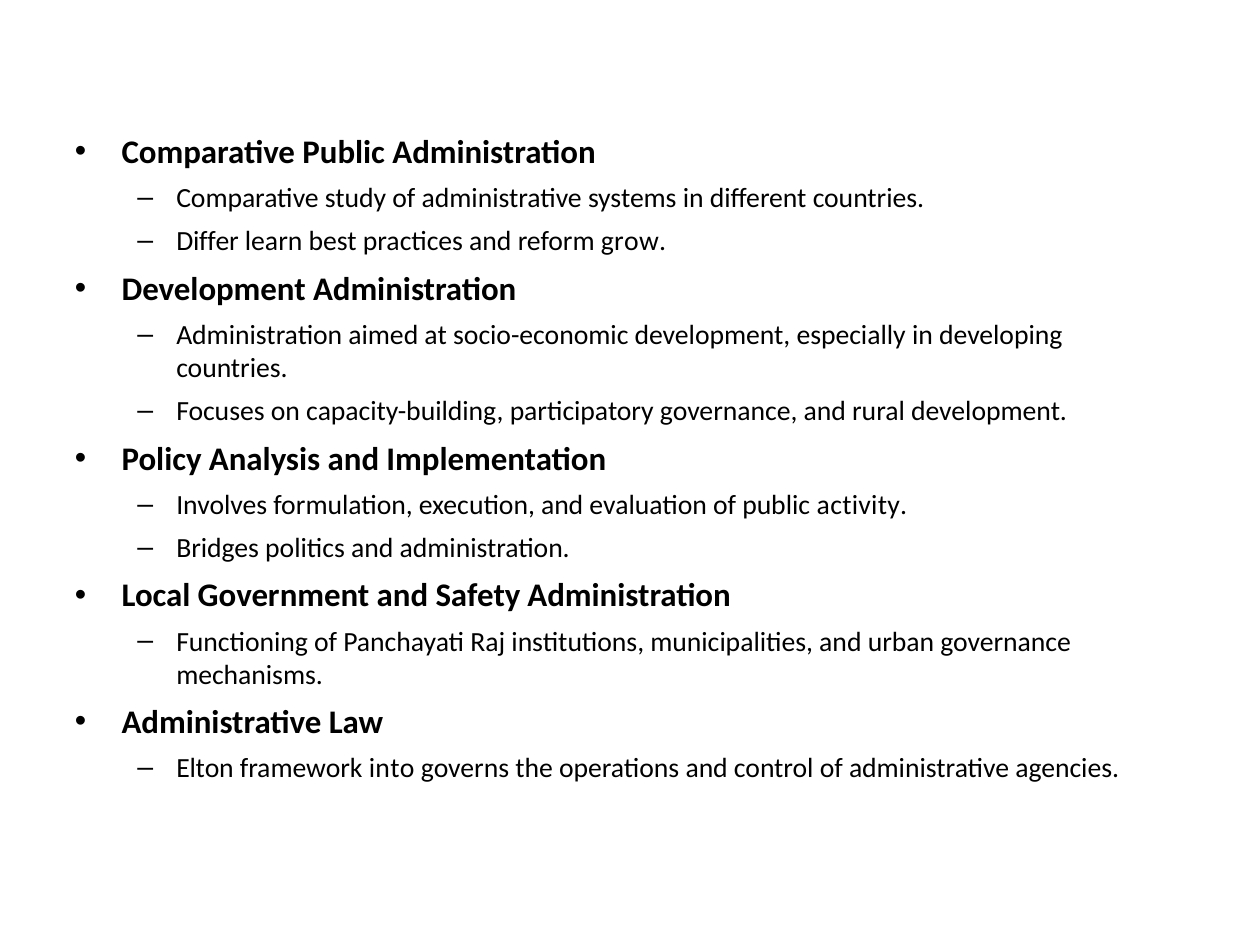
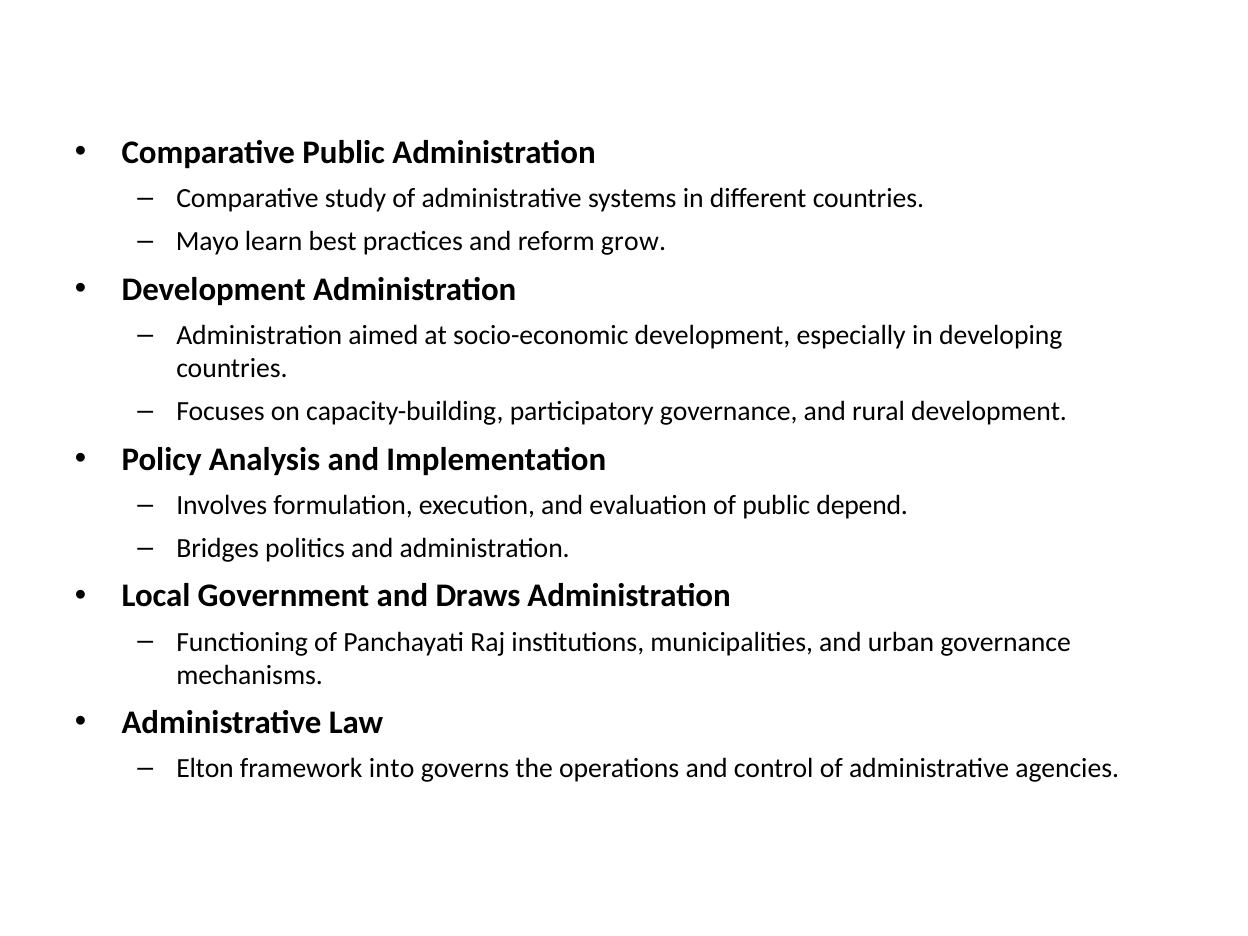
Differ: Differ -> Mayo (208, 242)
activity: activity -> depend (862, 505)
Safety: Safety -> Draws (478, 596)
